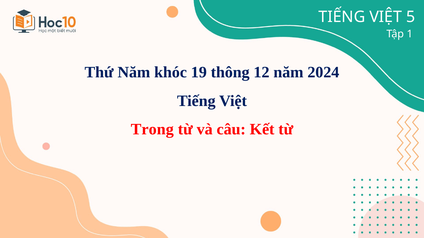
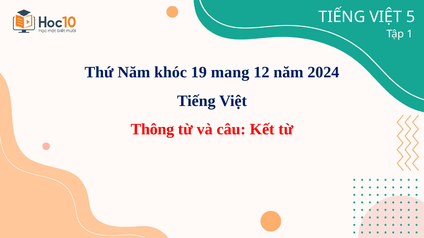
thông: thông -> mang (230, 72)
Trong: Trong -> Thông (152, 130)
